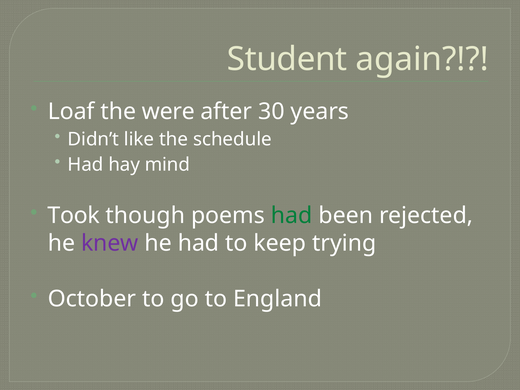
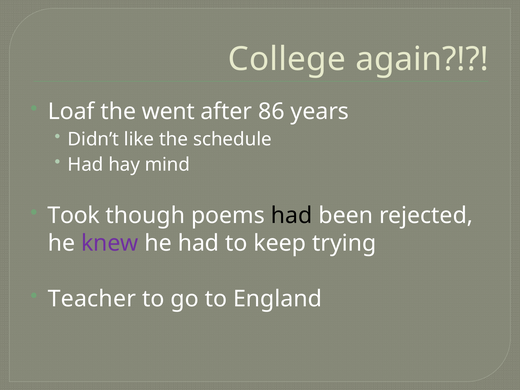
Student: Student -> College (287, 59)
were: were -> went (168, 112)
30: 30 -> 86 (271, 112)
had colour: green -> black (292, 216)
October: October -> Teacher (92, 299)
